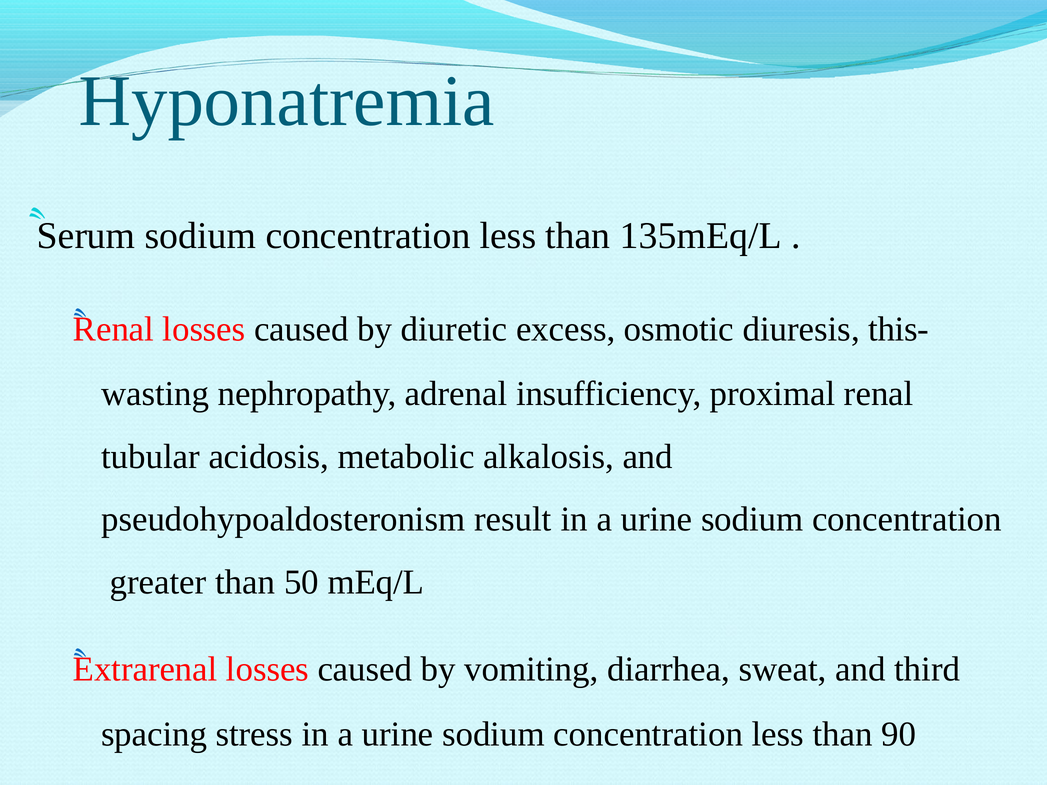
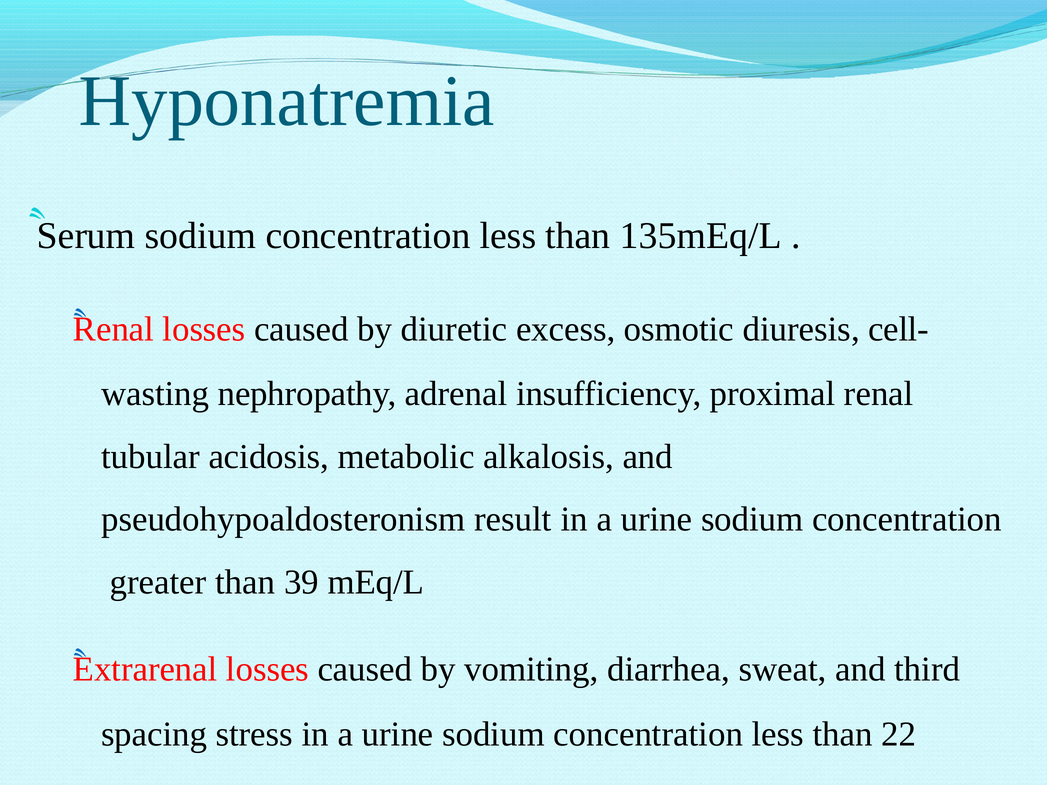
this-: this- -> cell- (899, 329)
50: 50 -> 39 (301, 582)
90: 90 -> 22 (899, 734)
